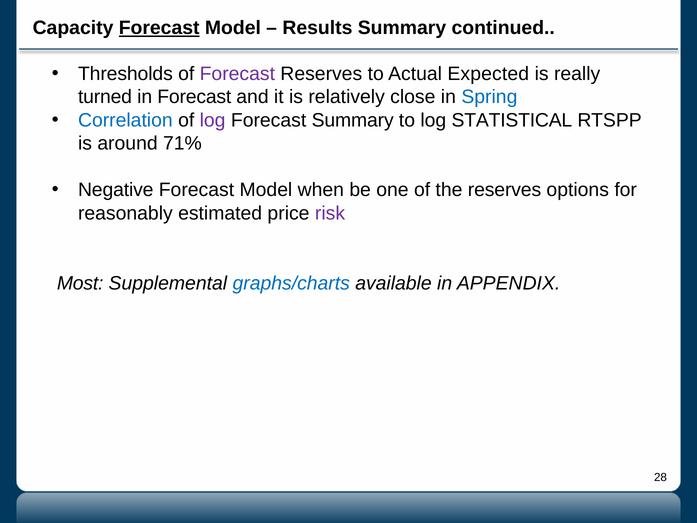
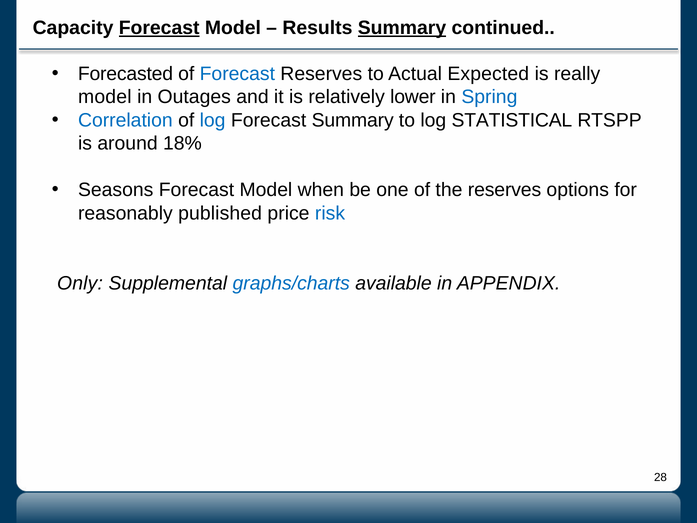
Summary underline: none -> present (402, 28)
Thresholds: Thresholds -> Forecasted (125, 74)
Forecast colour: purple -> blue (237, 74)
turned: turned -> model (105, 97)
in Forecast: Forecast -> Outages (194, 97)
close: close -> lower (413, 97)
log colour: purple -> blue (213, 120)
71%: 71% -> 18% (182, 143)
Negative: Negative -> Seasons (116, 190)
estimated: estimated -> published (220, 213)
risk colour: purple -> blue (330, 213)
Most: Most -> Only (80, 283)
